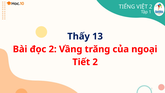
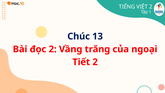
Thấy: Thấy -> Chúc (79, 36)
